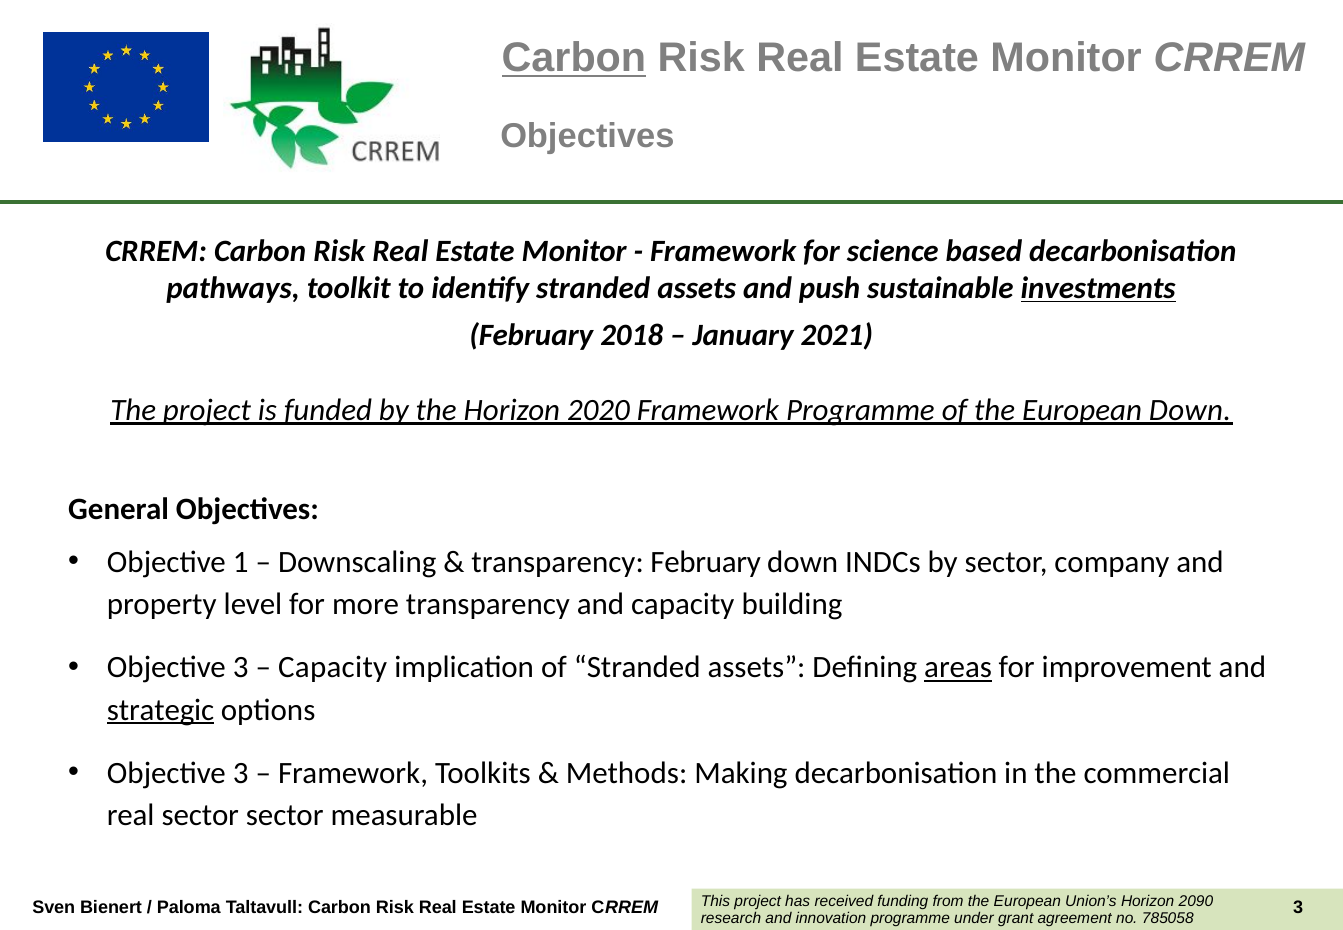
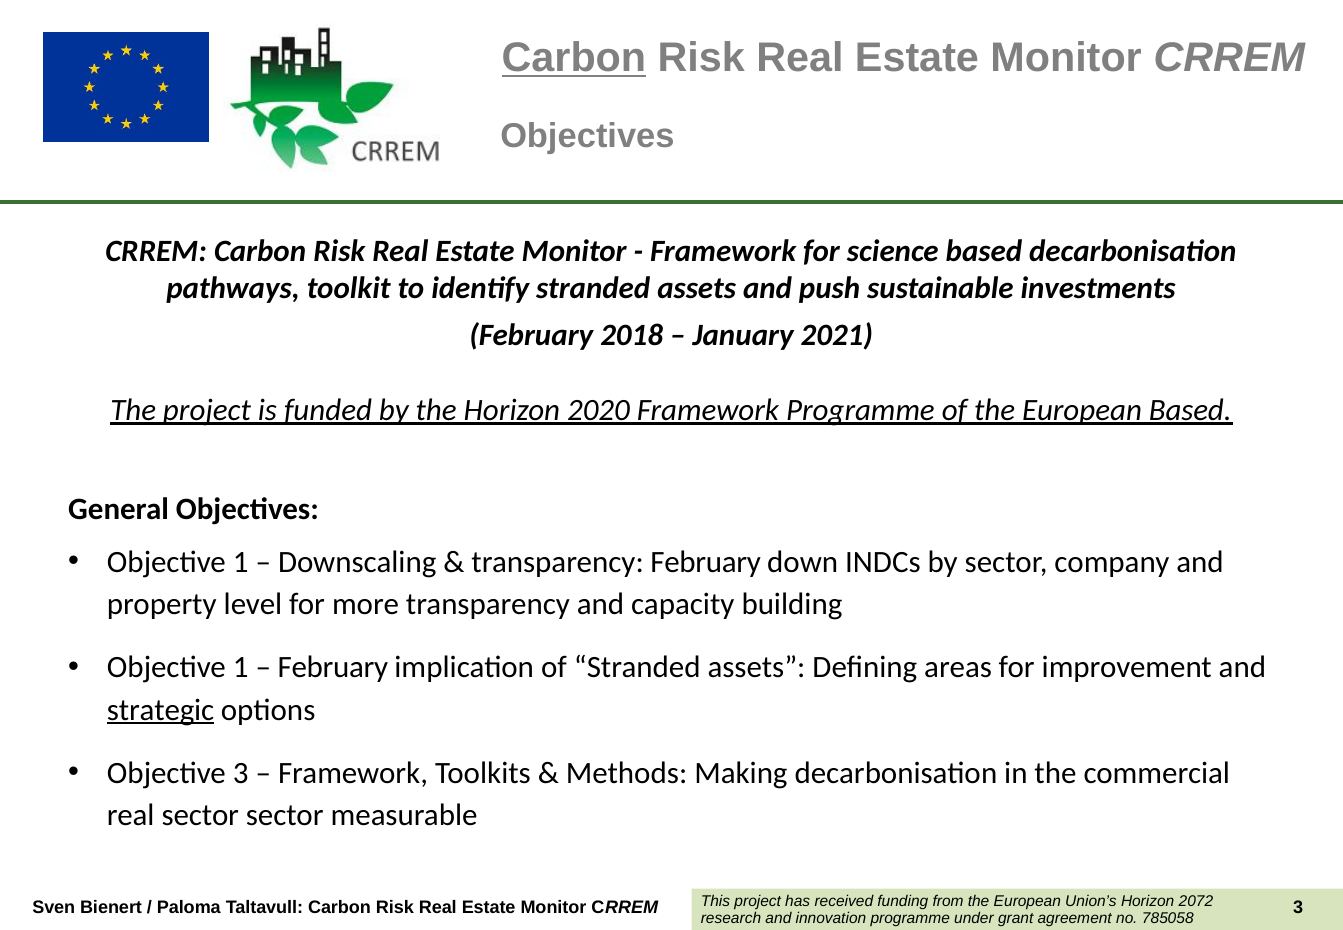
investments underline: present -> none (1098, 288)
European Down: Down -> Based (1190, 410)
3: 3 -> 1 (241, 667)
Capacity: Capacity -> February (333, 667)
areas underline: present -> none (958, 667)
2090: 2090 -> 2072 (1196, 901)
